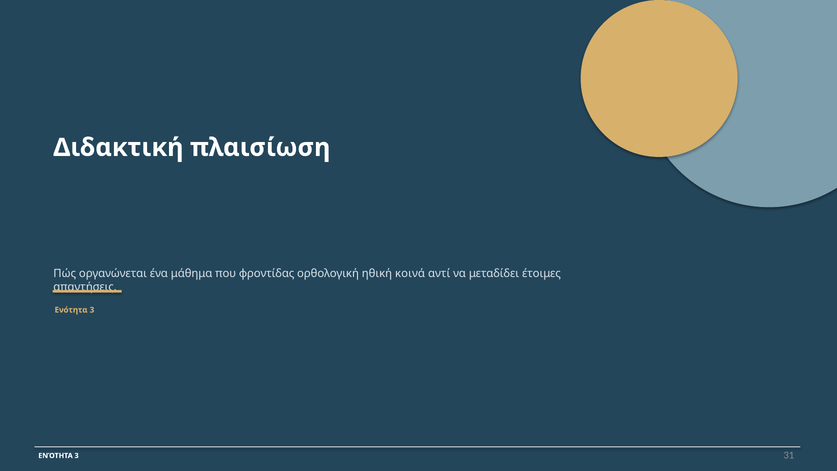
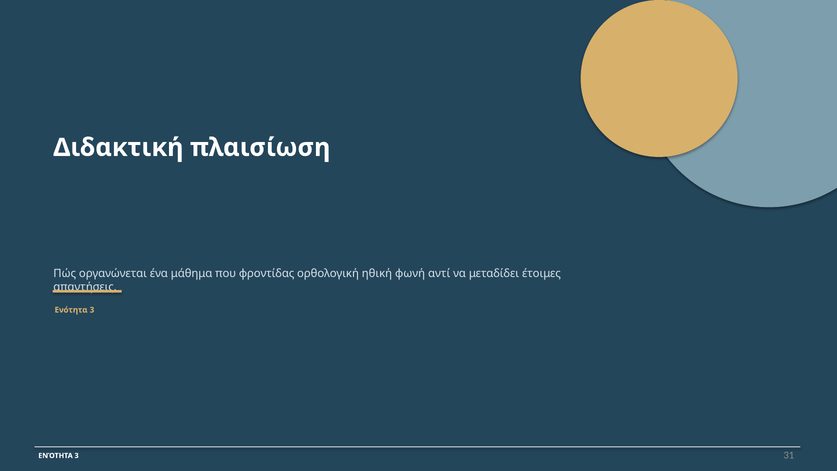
κοινά: κοινά -> φωνή (410, 273)
